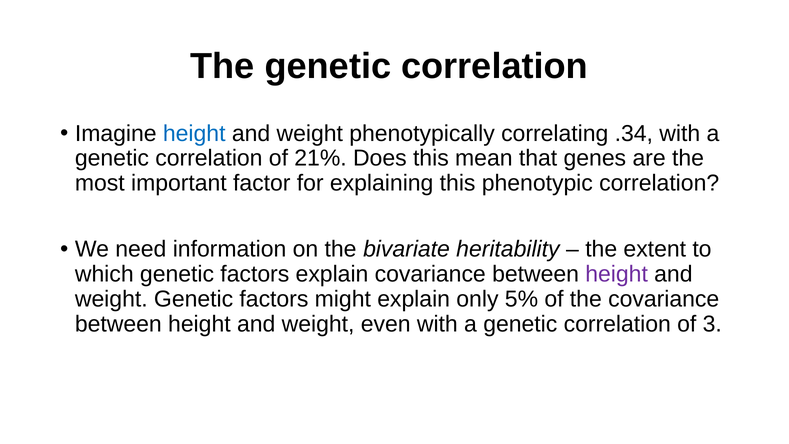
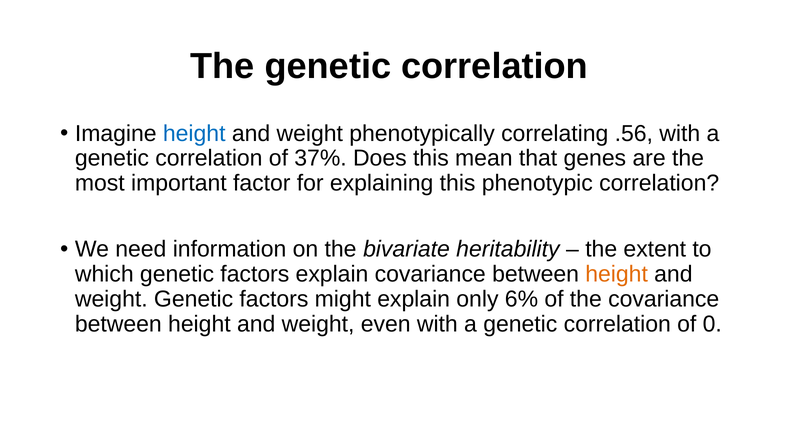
.34: .34 -> .56 (634, 133)
21%: 21% -> 37% (321, 158)
height colour: purple -> orange (617, 274)
5%: 5% -> 6% (521, 299)
3: 3 -> 0 (712, 324)
